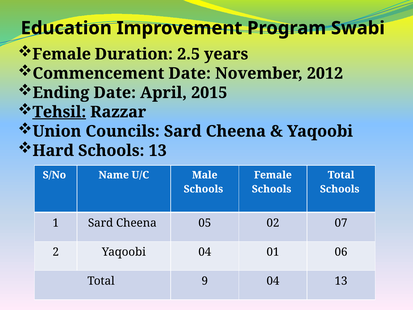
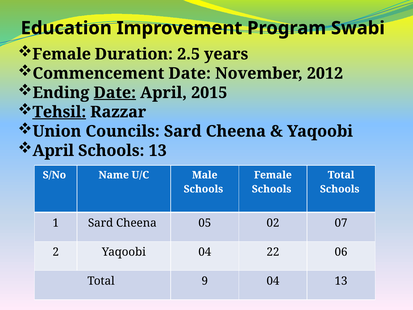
Date underline: none -> present (115, 93)
Hard: Hard -> April (53, 151)
01: 01 -> 22 (273, 252)
